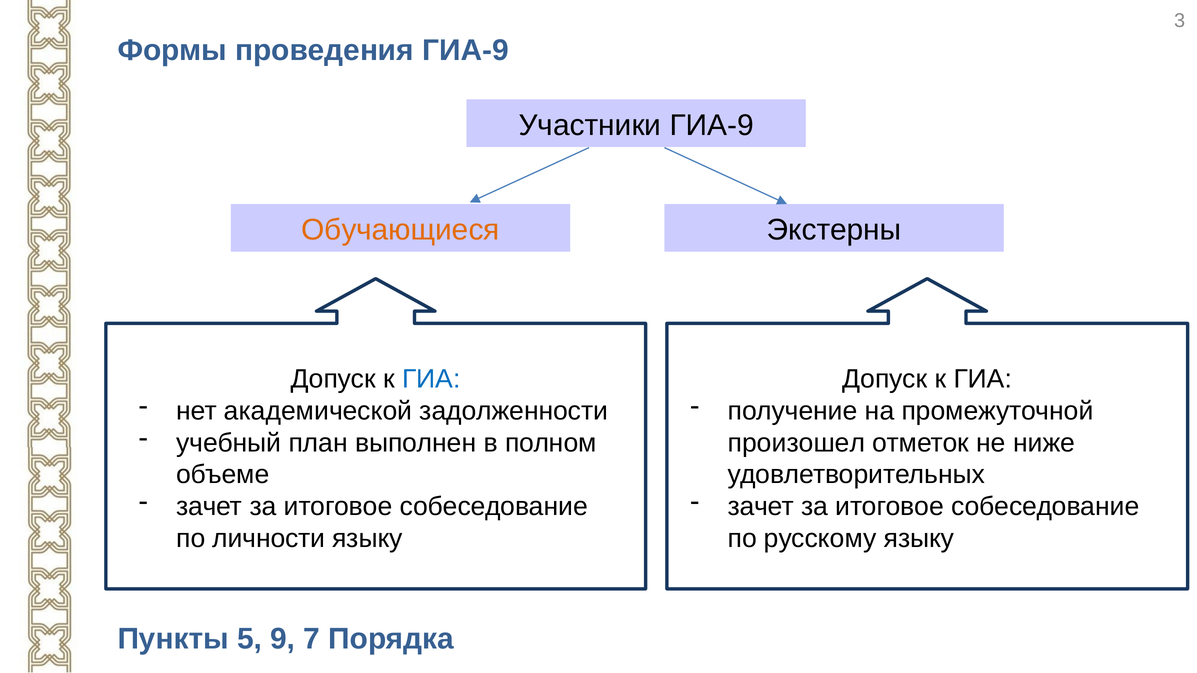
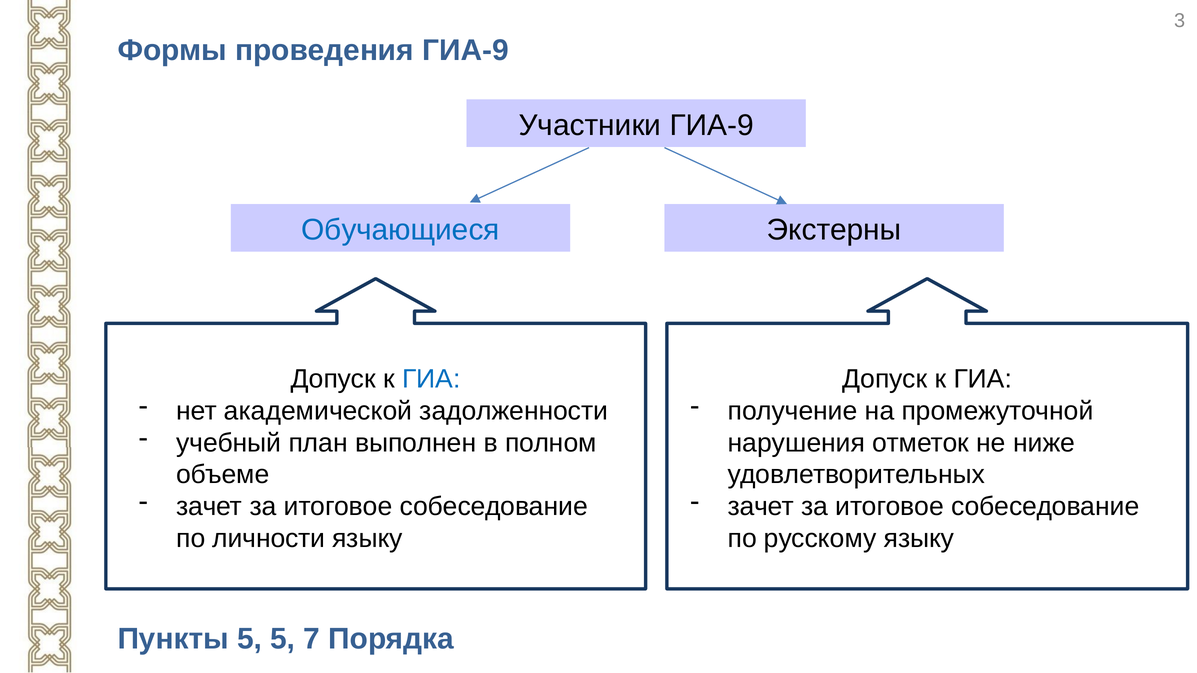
Обучающиеся colour: orange -> blue (400, 230)
произошел: произошел -> нарушения (796, 443)
5 9: 9 -> 5 (283, 639)
